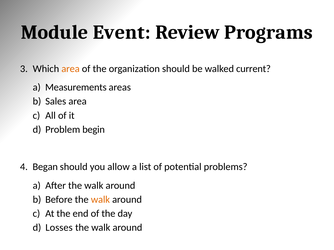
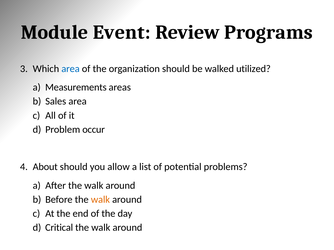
area colour: orange -> blue (71, 69)
current: current -> utilized (253, 69)
begin: begin -> occur (94, 130)
Began: Began -> About (45, 167)
Losses: Losses -> Critical (59, 228)
